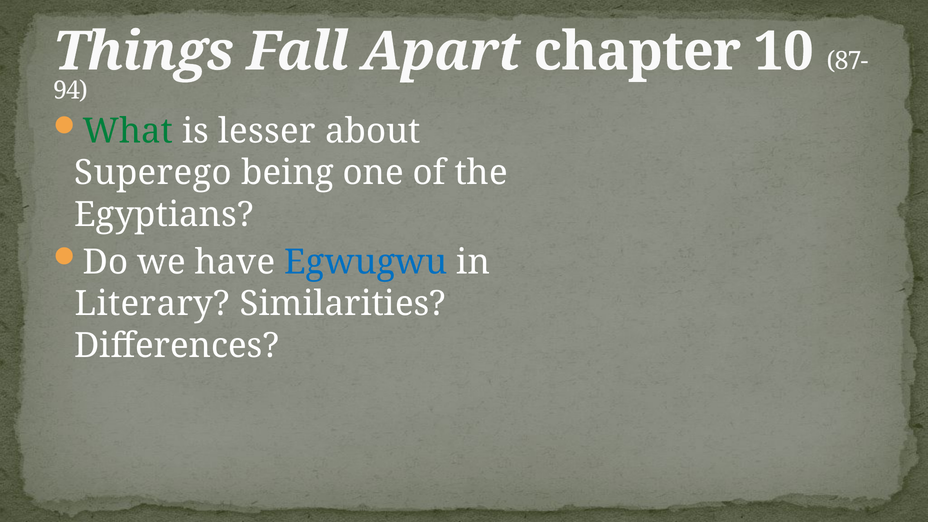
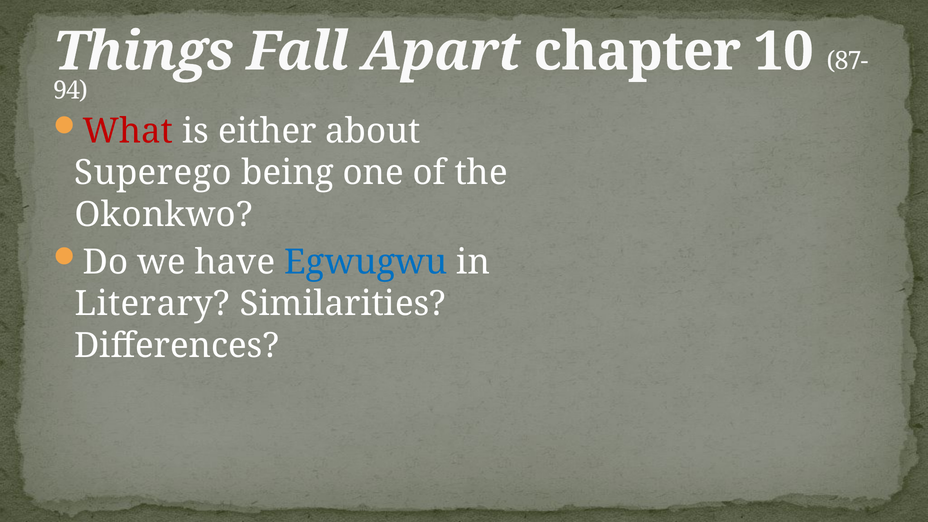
What colour: green -> red (128, 131)
lesser: lesser -> either (267, 131)
Egyptians: Egyptians -> Okonkwo (164, 215)
